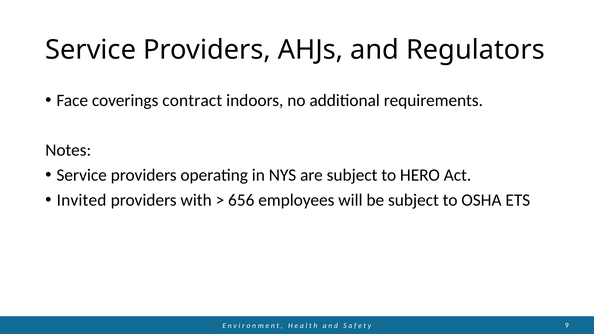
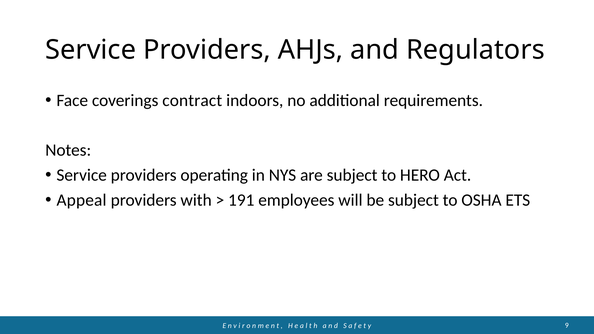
Invited: Invited -> Appeal (82, 200)
656: 656 -> 191 (241, 200)
